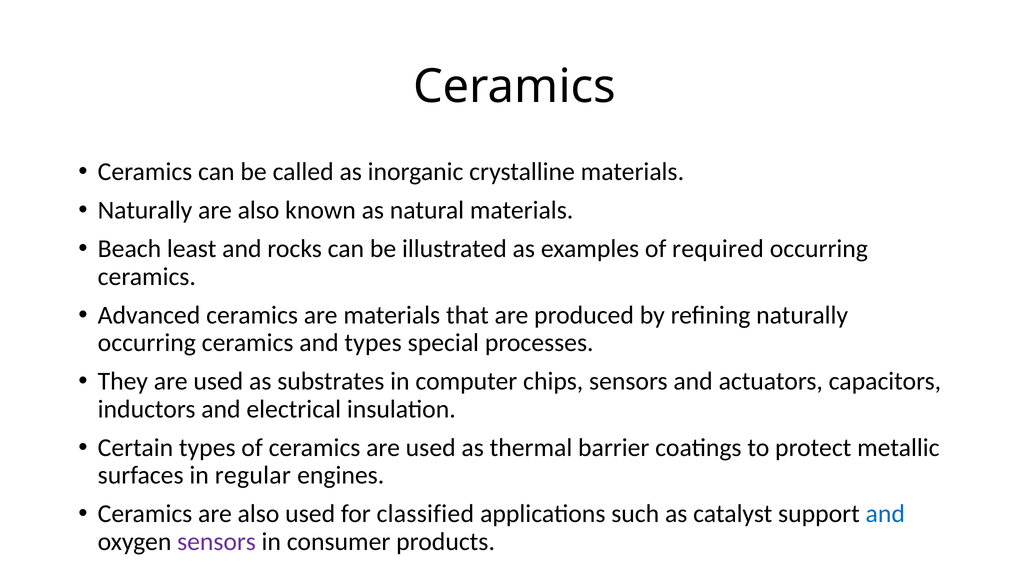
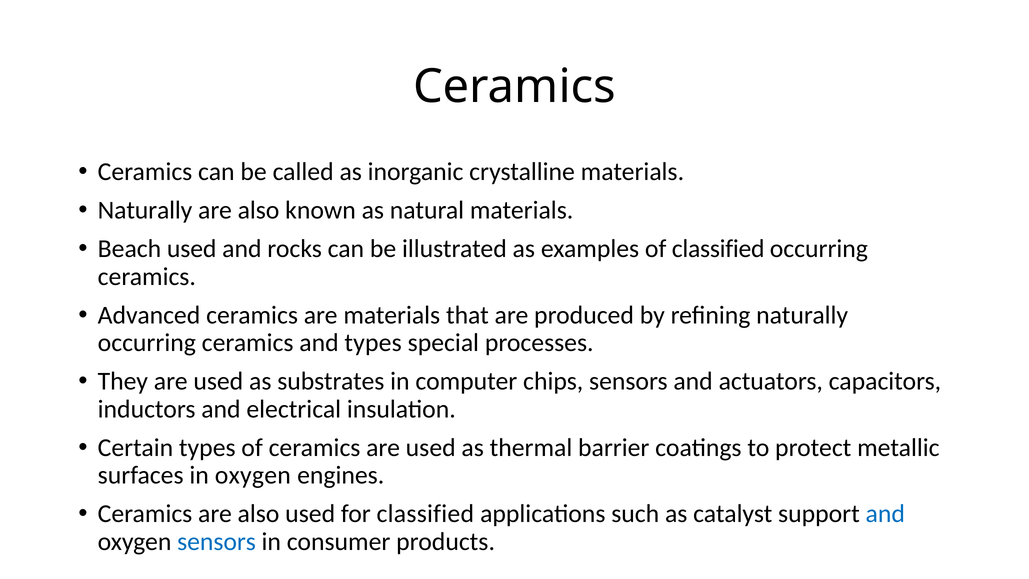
Beach least: least -> used (192, 249)
of required: required -> classified (718, 249)
in regular: regular -> oxygen (253, 475)
sensors colour: purple -> blue (217, 542)
